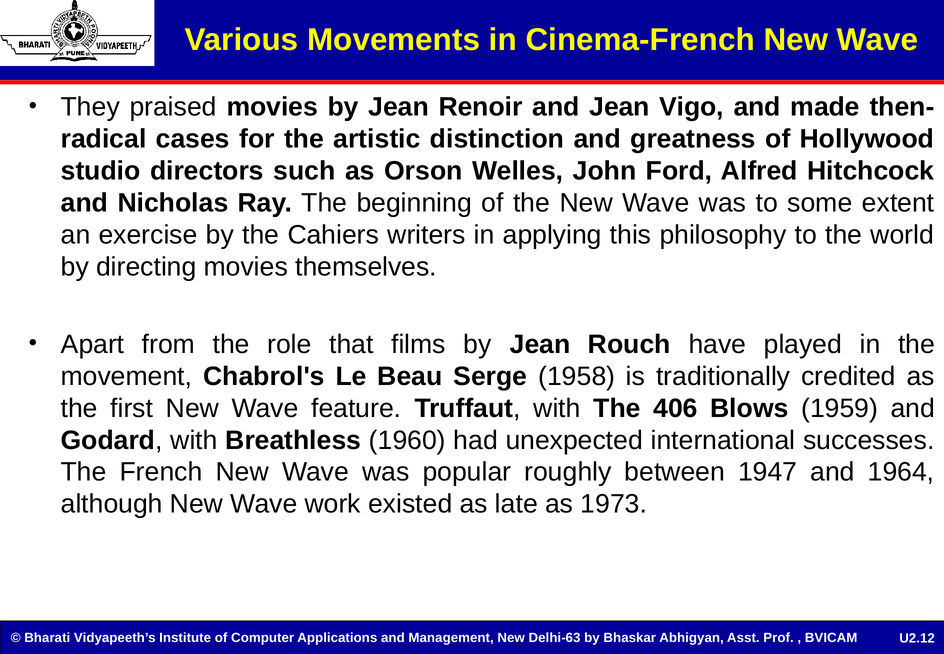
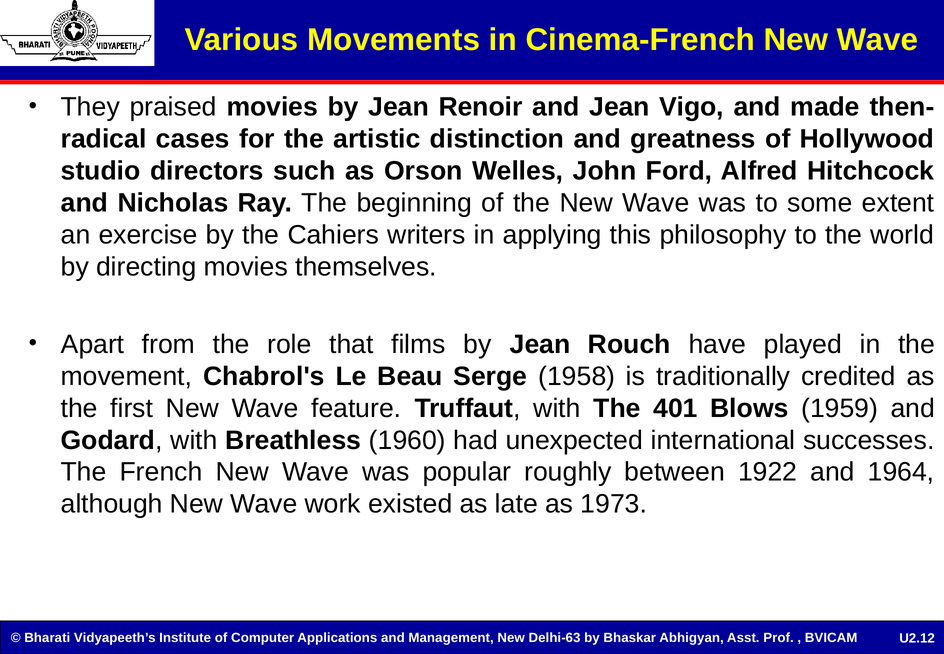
406: 406 -> 401 (675, 408)
1947: 1947 -> 1922 (768, 472)
